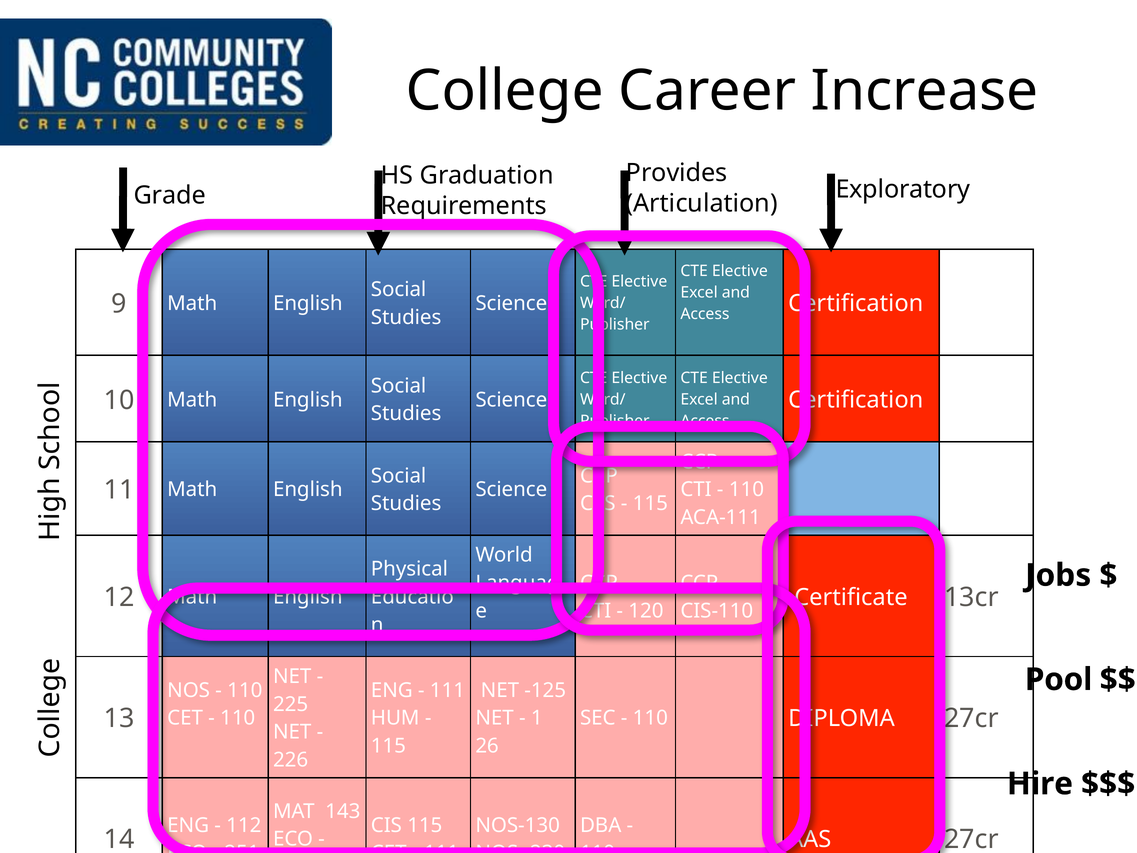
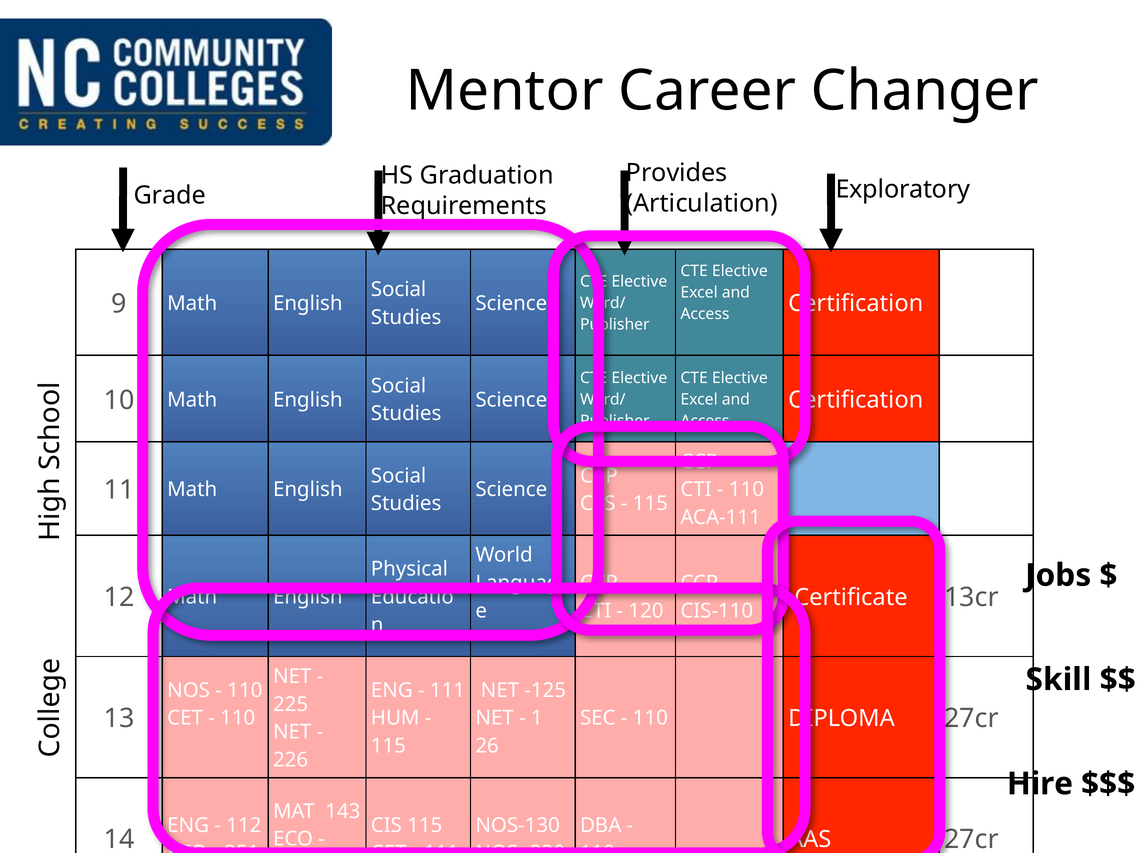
College: College -> Mentor (505, 91)
Increase: Increase -> Changer (925, 91)
Pool: Pool -> Skill (1058, 679)
